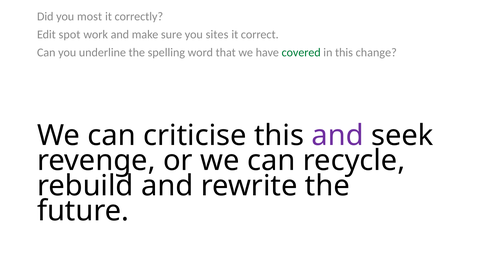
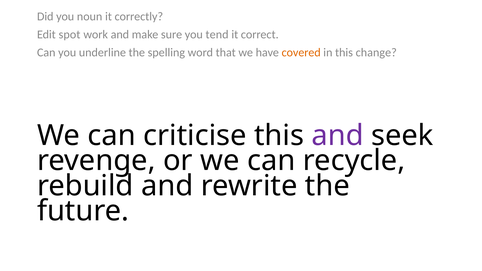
most: most -> noun (90, 17)
sites: sites -> tend (217, 35)
covered colour: green -> orange (301, 53)
